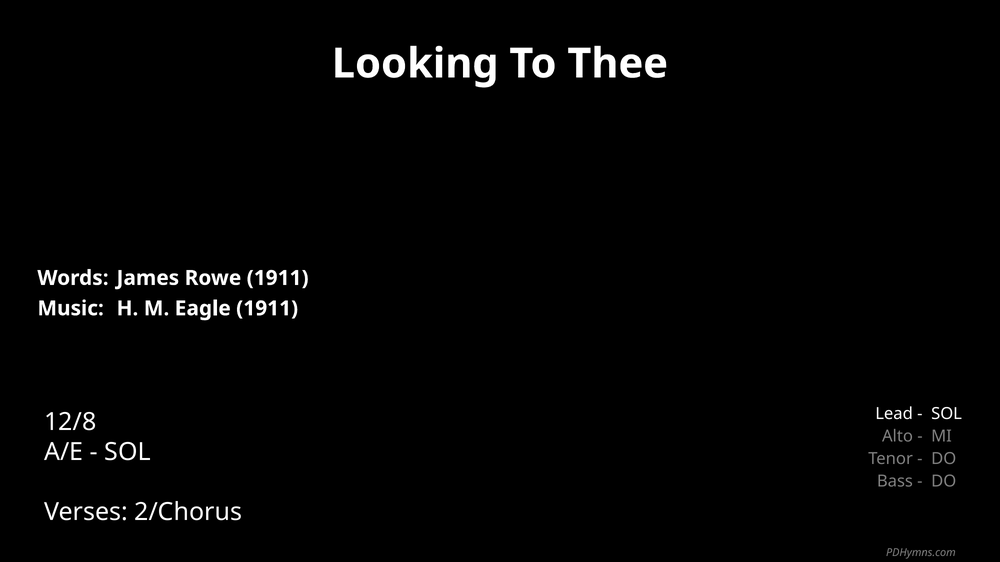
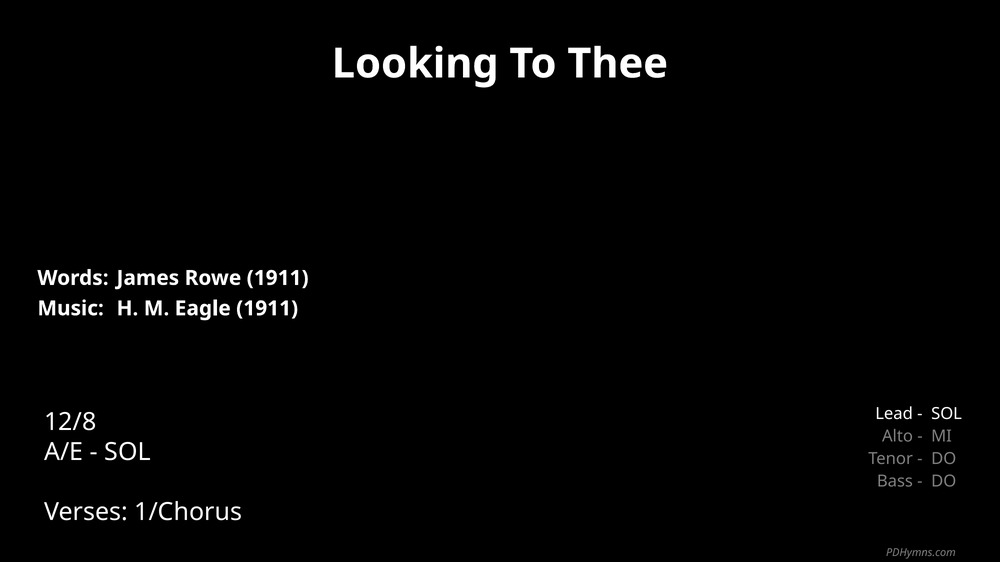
2/Chorus: 2/Chorus -> 1/Chorus (188, 512)
